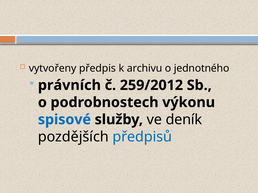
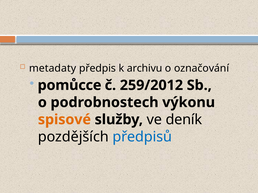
vytvořeny: vytvořeny -> metadaty (53, 68)
jednotného: jednotného -> označování (202, 68)
právních: právních -> pomůcce (70, 85)
spisové colour: blue -> orange (64, 120)
